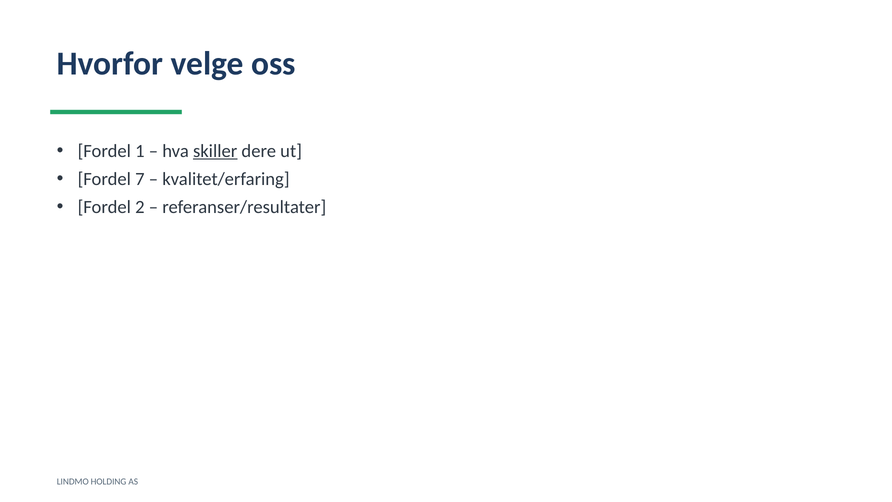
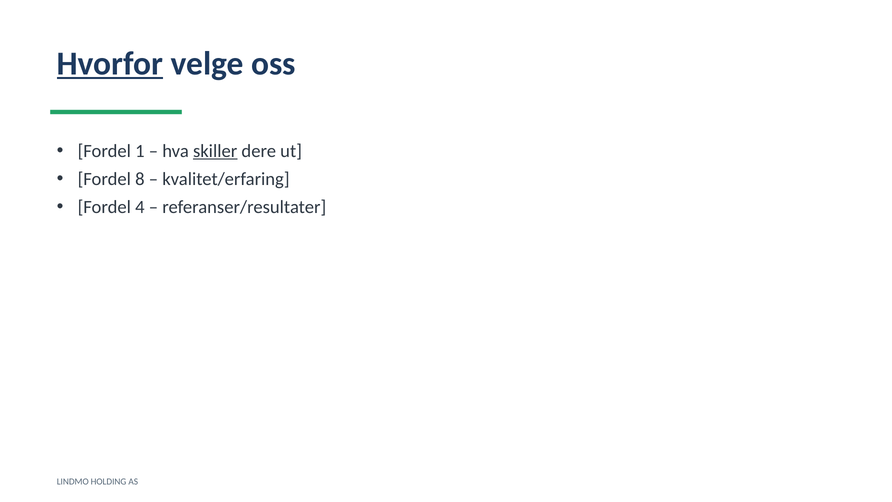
Hvorfor underline: none -> present (110, 64)
7: 7 -> 8 (140, 179)
2: 2 -> 4 (140, 207)
